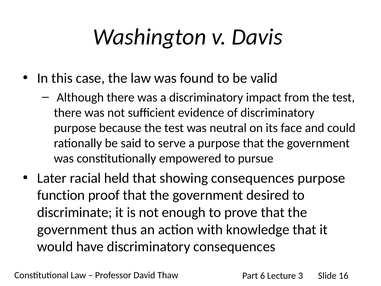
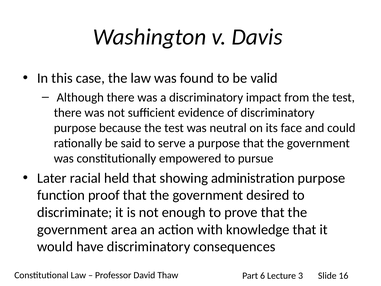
showing consequences: consequences -> administration (253, 178)
thus: thus -> area (124, 229)
